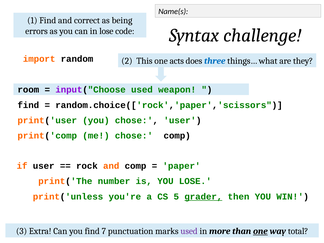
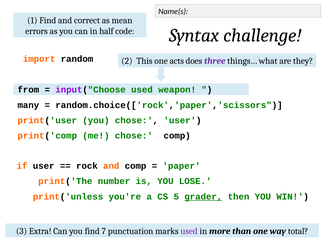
being: being -> mean (122, 20)
in lose: lose -> half (106, 31)
three colour: blue -> purple (215, 61)
room: room -> from (28, 90)
find: find -> many (28, 105)
one underline: present -> none (260, 231)
